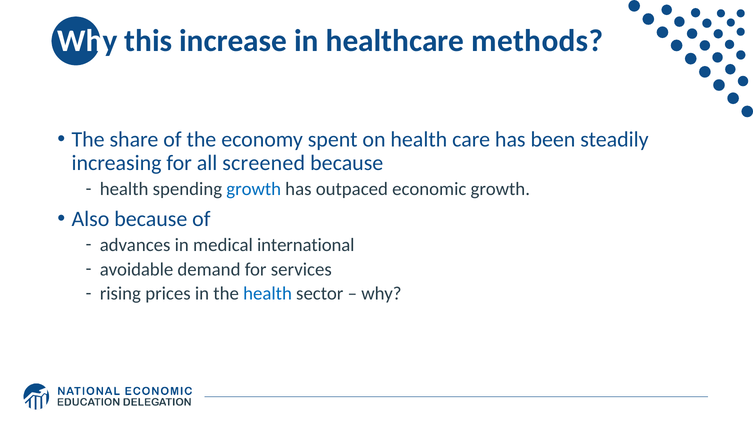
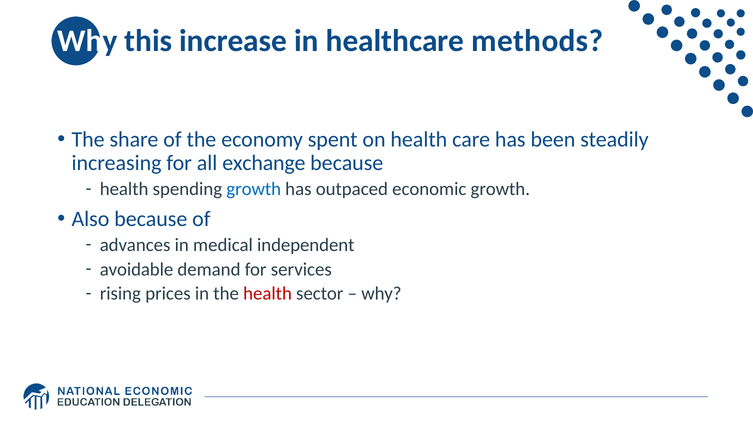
screened: screened -> exchange (264, 163)
international: international -> independent (306, 245)
health colour: blue -> red (268, 293)
